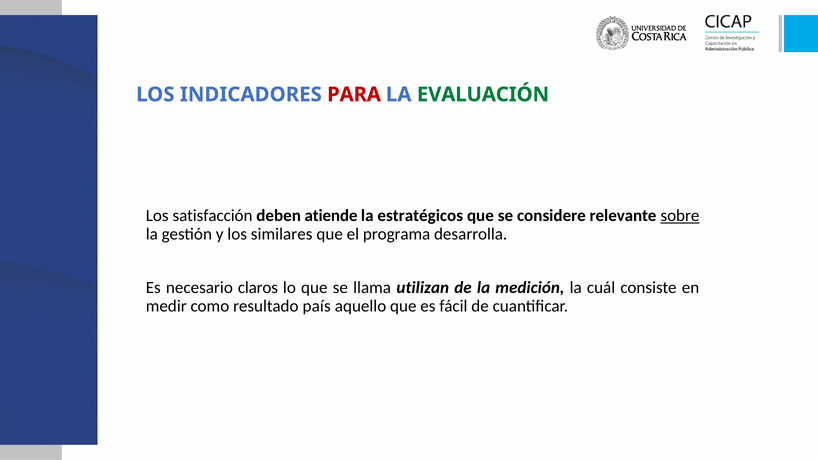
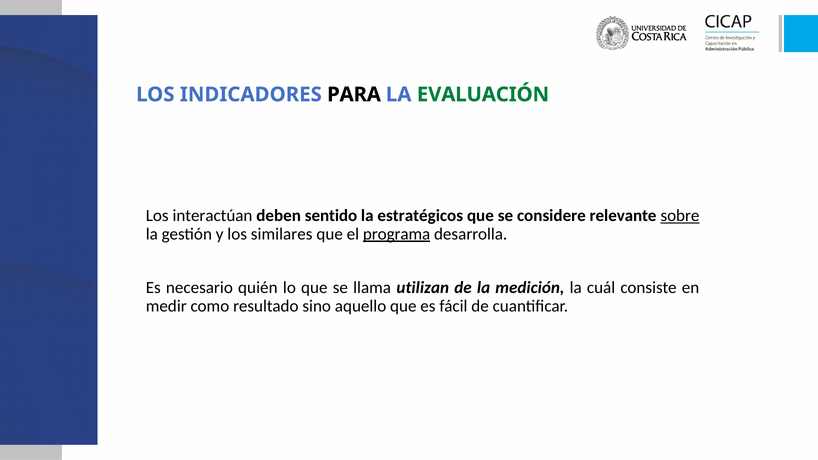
PARA colour: red -> black (354, 95)
satisfacción: satisfacción -> interactúan (212, 216)
atiende: atiende -> sentido (331, 216)
programa underline: none -> present (397, 234)
claros: claros -> quién (258, 288)
país: país -> sino (317, 306)
